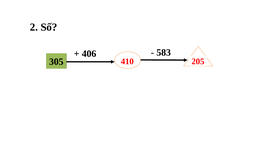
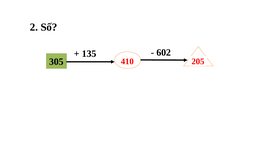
406: 406 -> 135 (89, 53)
583: 583 -> 602 (164, 52)
